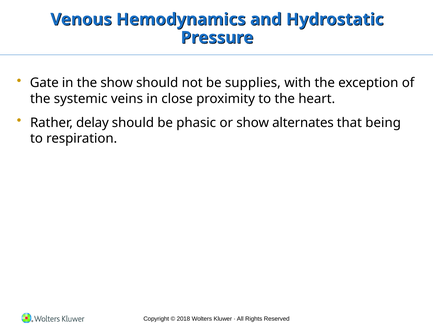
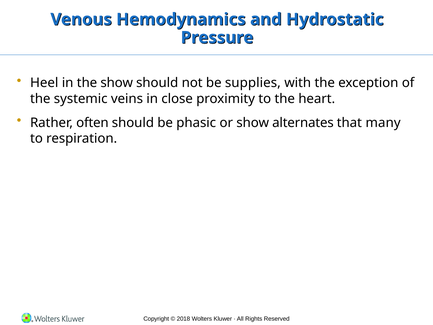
Gate: Gate -> Heel (44, 83)
delay: delay -> often (92, 123)
being: being -> many (383, 123)
